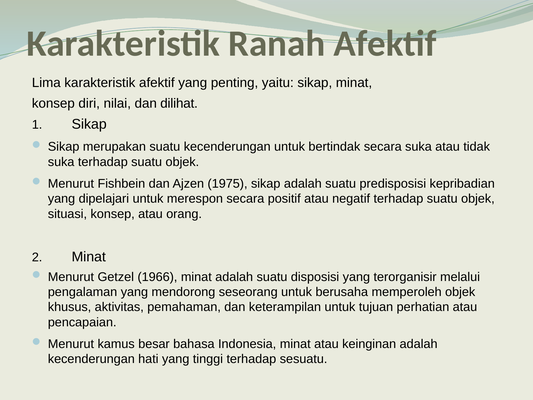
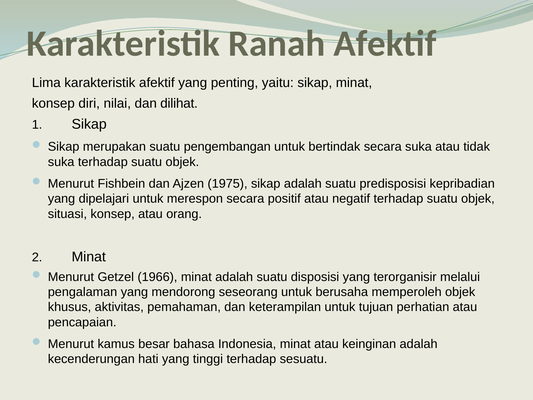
suatu kecenderungan: kecenderungan -> pengembangan (227, 147)
